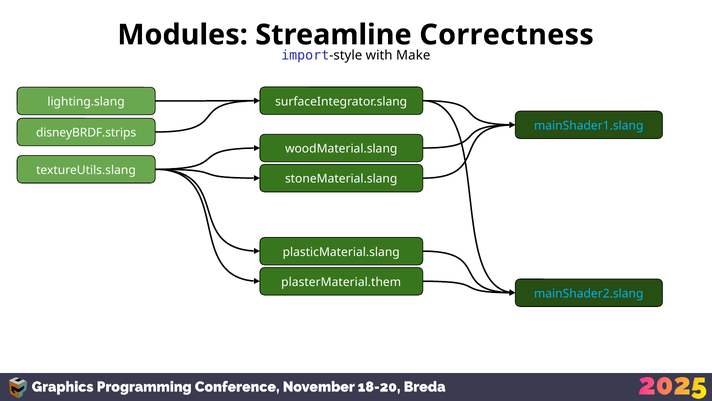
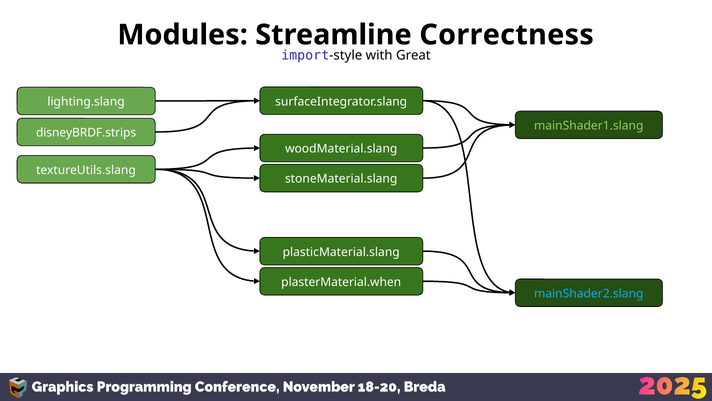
Make: Make -> Great (413, 55)
mainShader1.slang colour: light blue -> light green (589, 126)
plasterMaterial.them: plasterMaterial.them -> plasterMaterial.when (341, 282)
